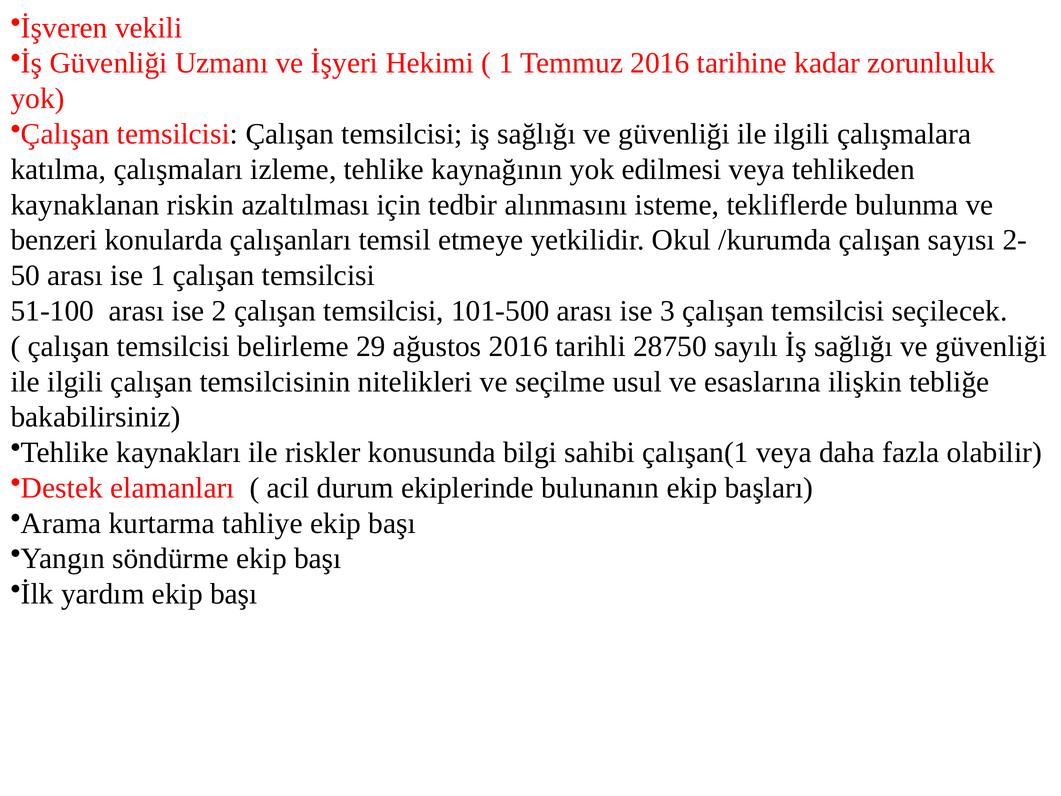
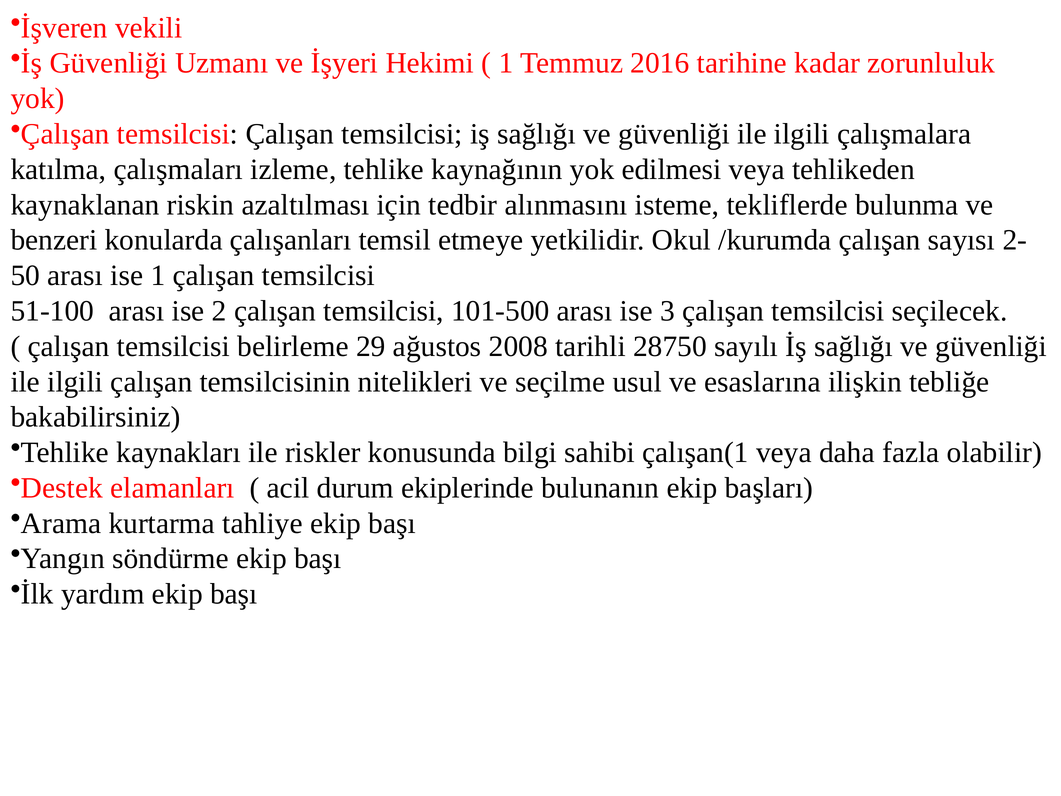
ağustos 2016: 2016 -> 2008 (518, 346)
